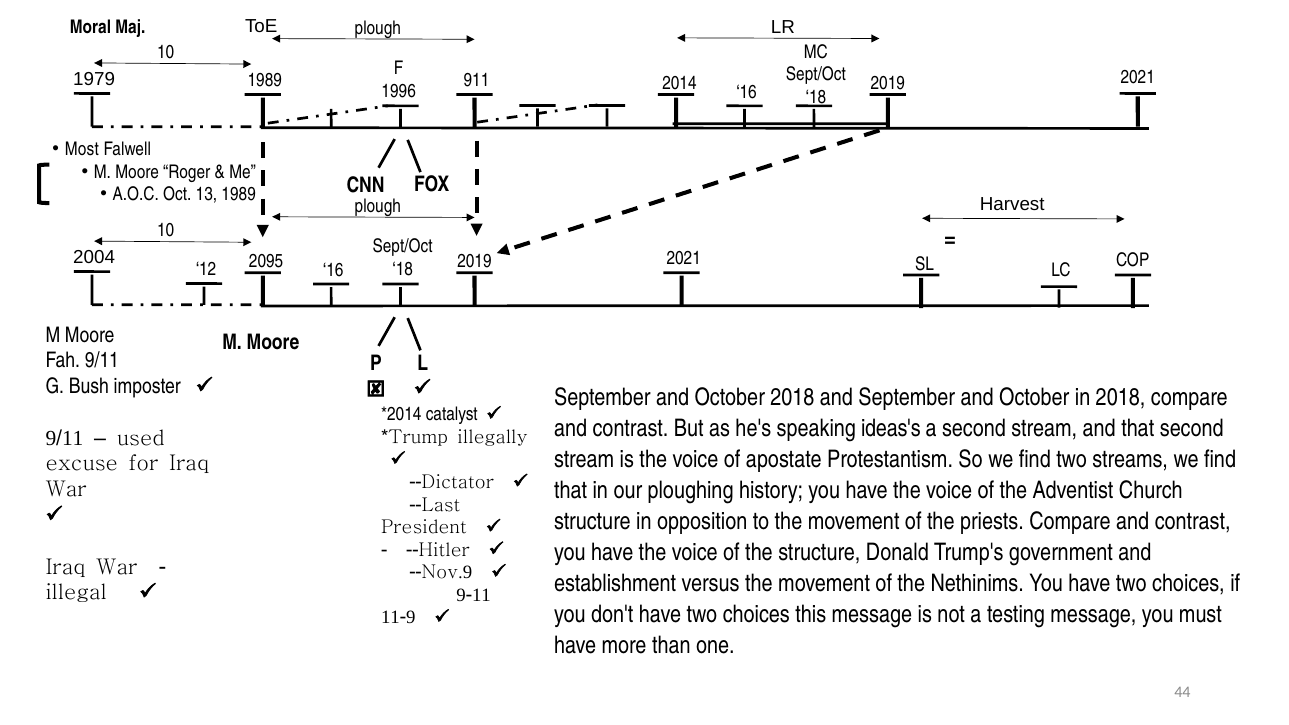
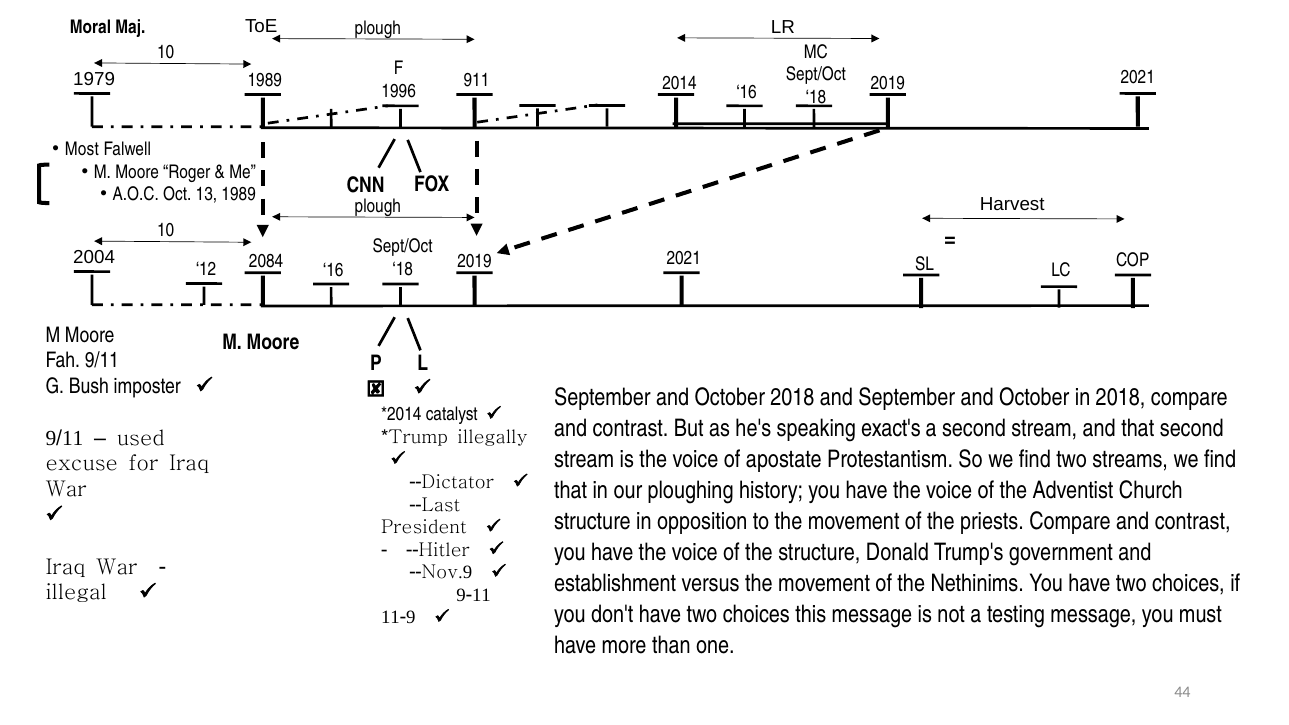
2095: 2095 -> 2084 (266, 262)
ideas's: ideas's -> exact's (891, 428)
